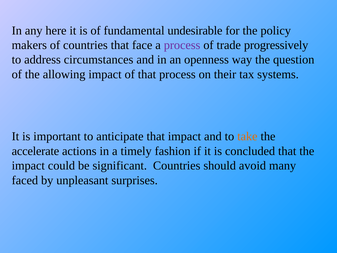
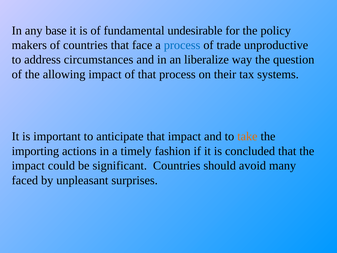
here: here -> base (56, 30)
process colour: purple -> blue (182, 45)
progressively: progressively -> unproductive (276, 45)
openness: openness -> liberalize (207, 60)
accelerate: accelerate -> importing (35, 151)
